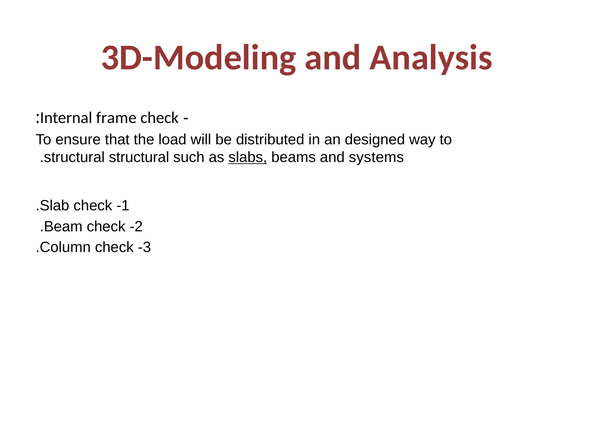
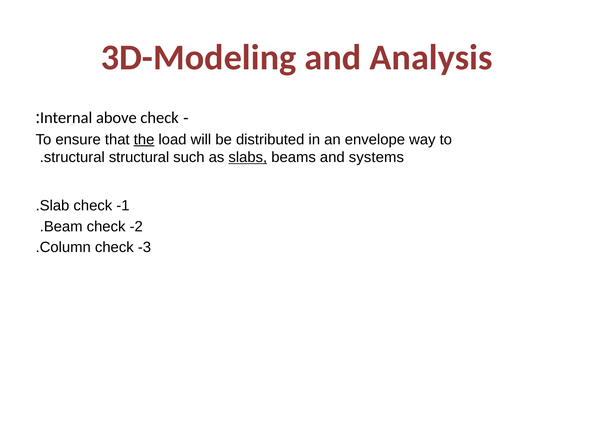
frame: frame -> above (116, 118)
the underline: none -> present (144, 140)
designed: designed -> envelope (375, 140)
